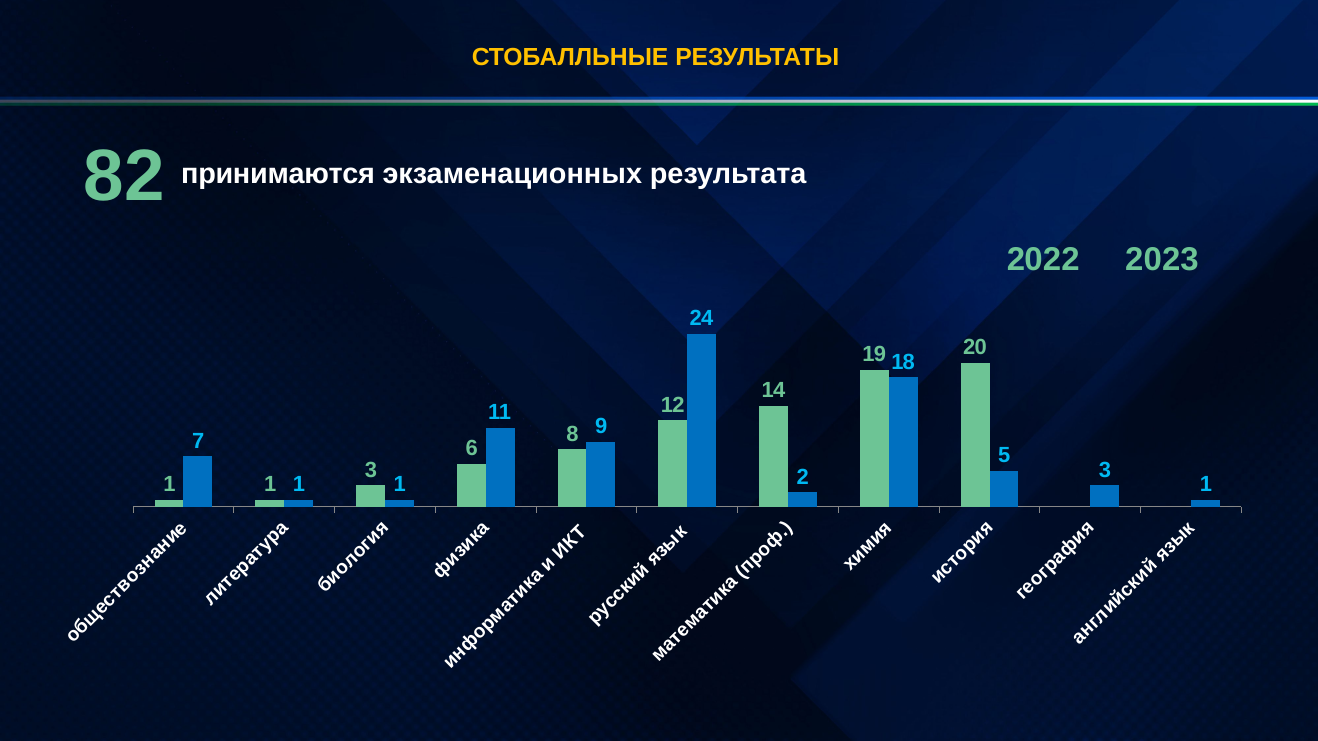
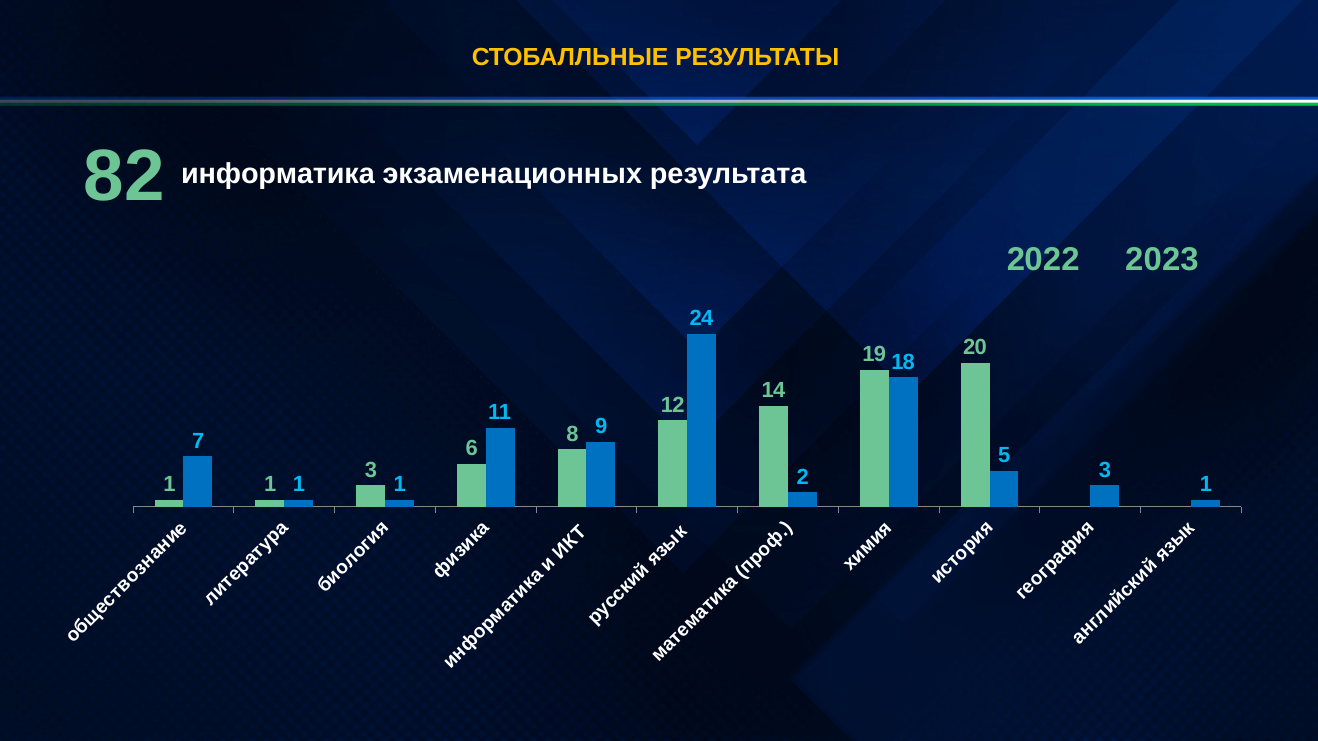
принимаются: принимаются -> информатика (278, 174)
